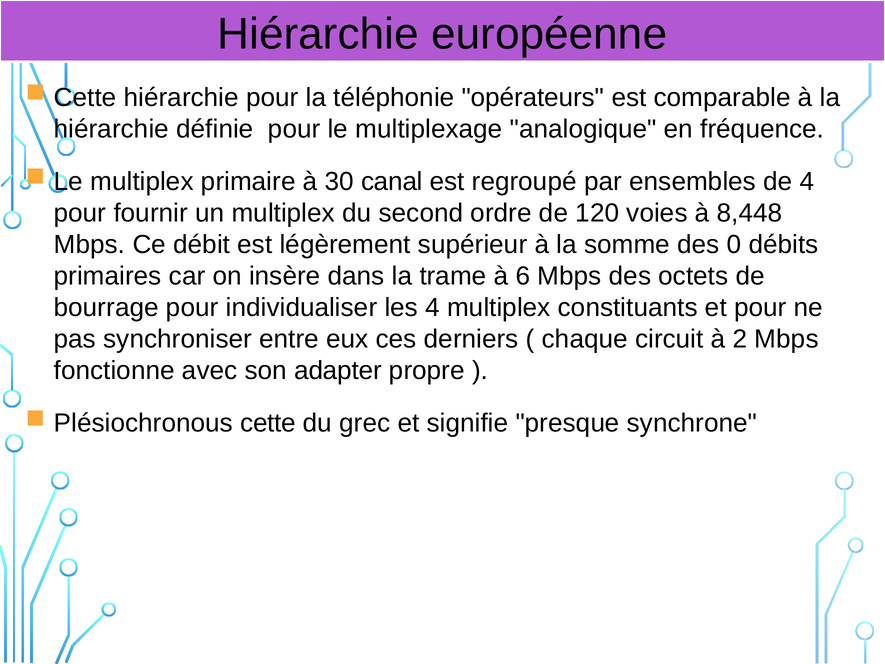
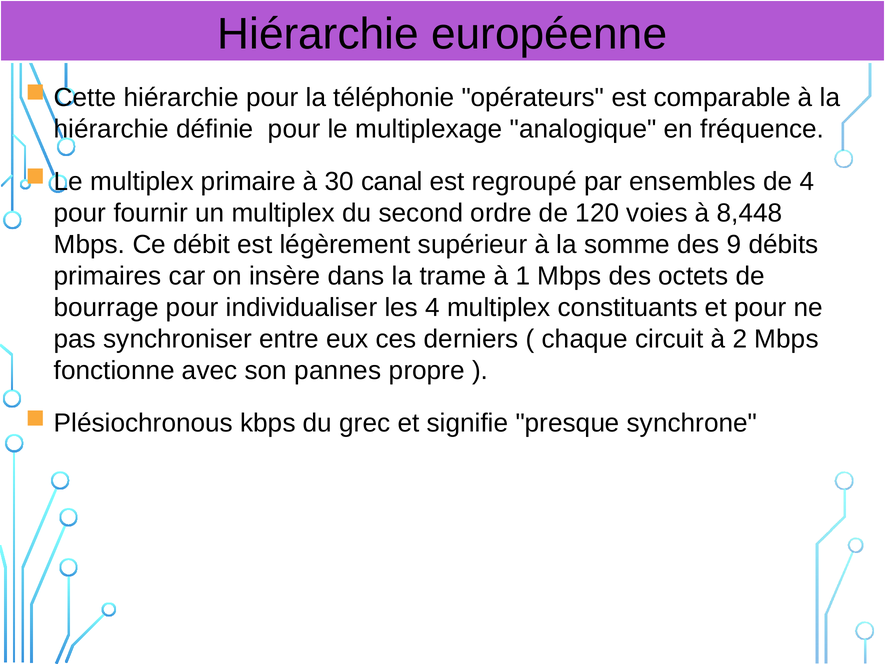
des 0: 0 -> 9 (734, 245)
à 6: 6 -> 1 (523, 276)
adapter: adapter -> pannes (338, 371)
Plésiochronous cette: cette -> kbps (268, 423)
